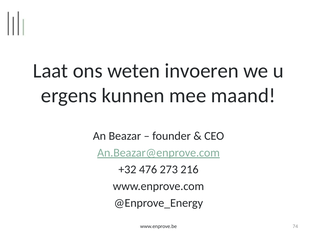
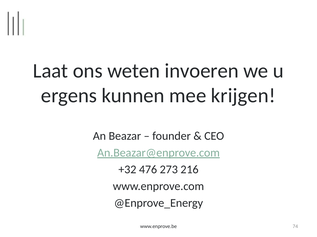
maand: maand -> krijgen (243, 96)
